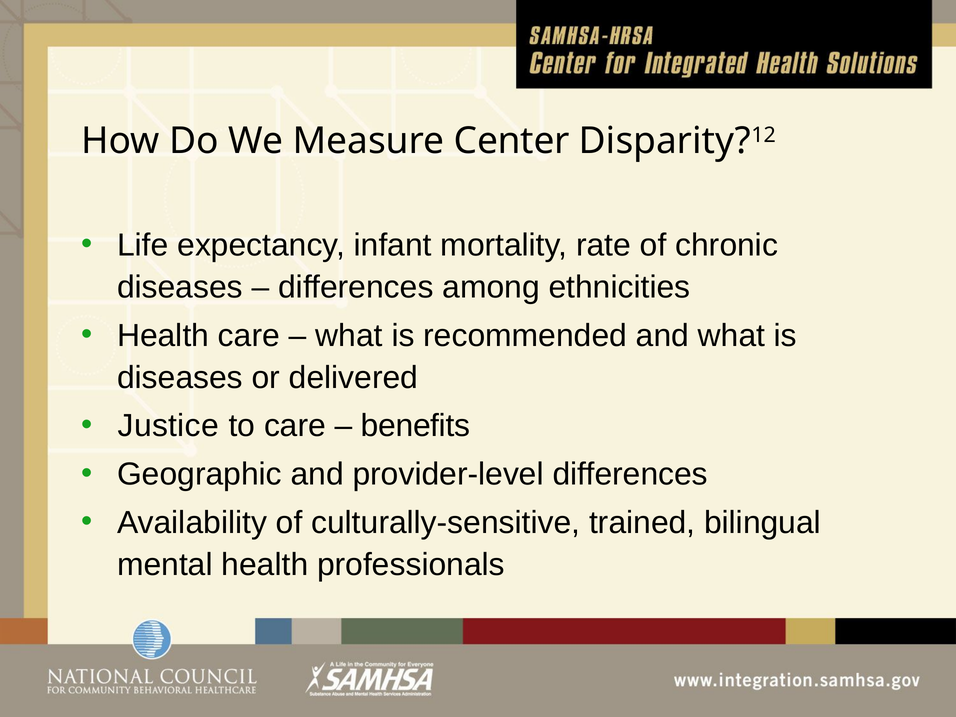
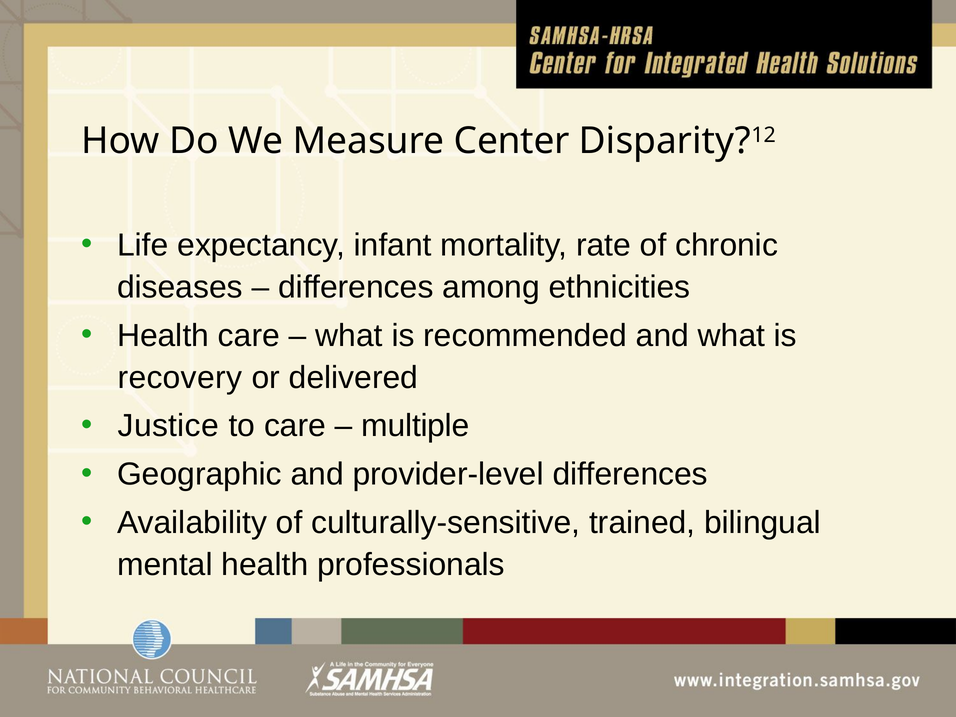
diseases: diseases -> recovery (180, 378)
benefits: benefits -> multiple (415, 426)
